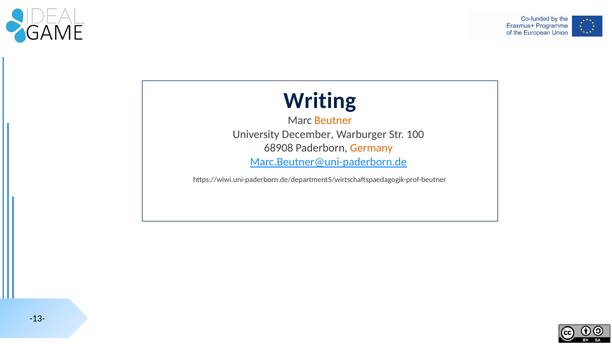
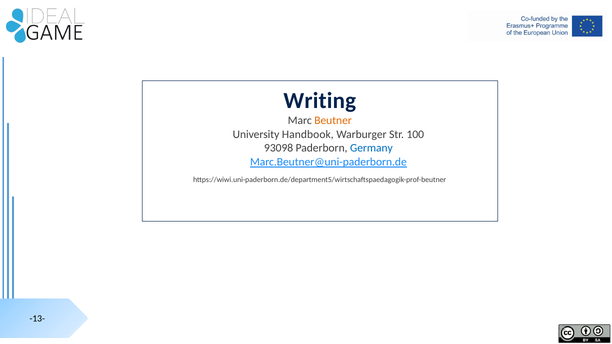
December: December -> Handbook (308, 135)
68908: 68908 -> 93098 (279, 148)
Germany colour: orange -> blue (371, 148)
